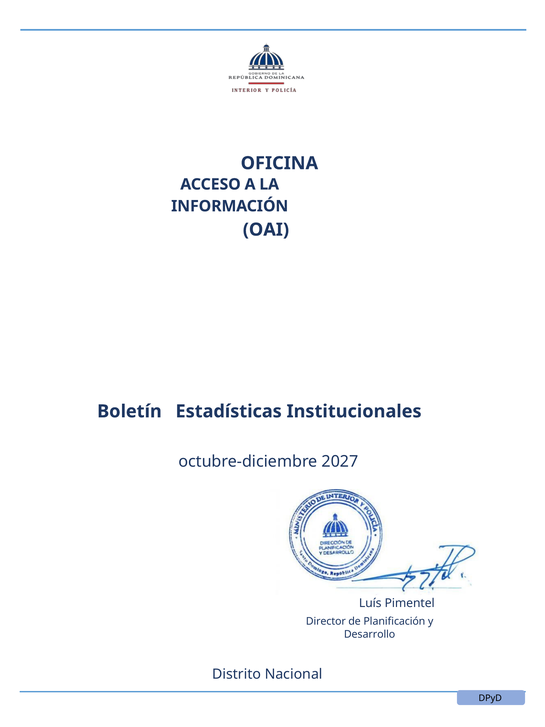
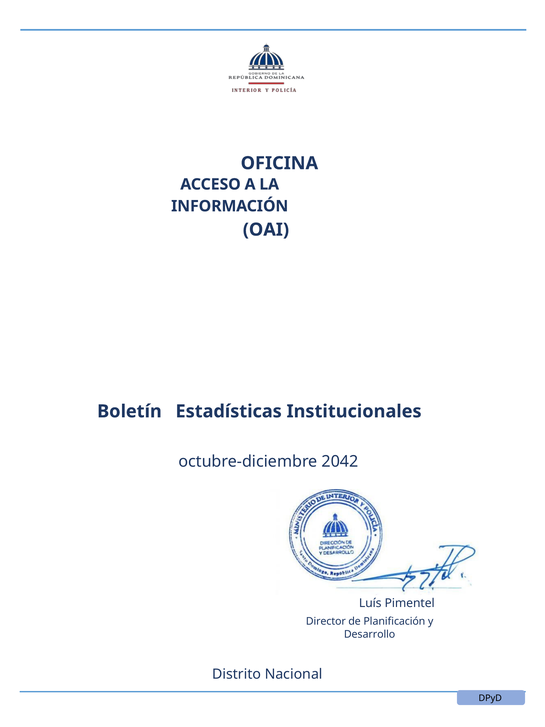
2027: 2027 -> 2042 (340, 461)
